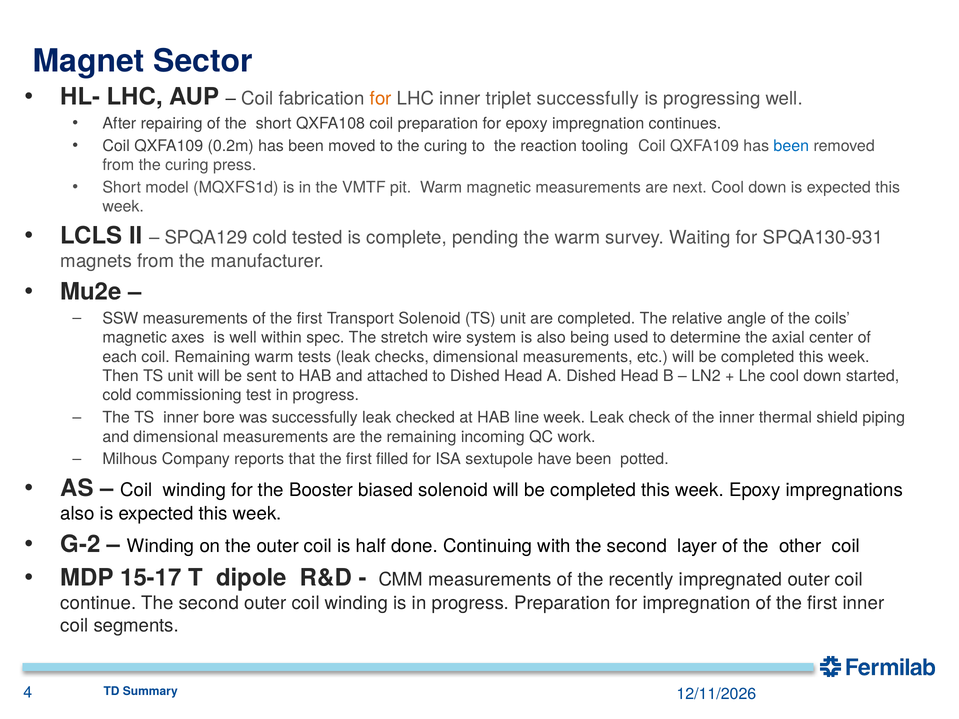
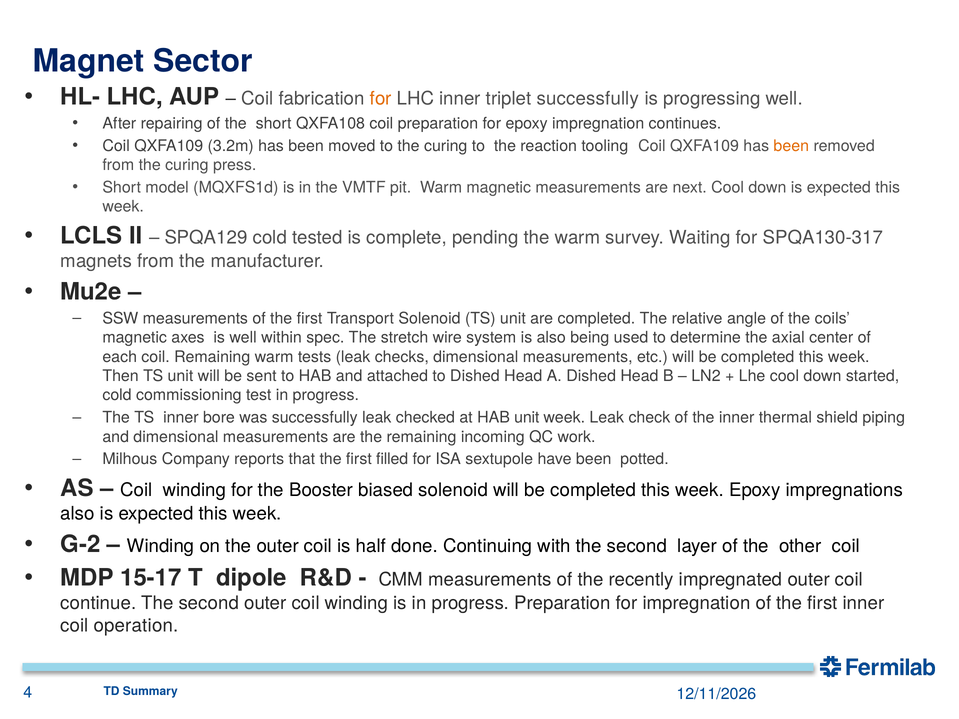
0.2m: 0.2m -> 3.2m (231, 146)
been colour: blue -> orange (791, 146)
SPQA130-931: SPQA130-931 -> SPQA130-317 (823, 238)
HAB line: line -> unit (527, 418)
segments: segments -> operation (136, 626)
